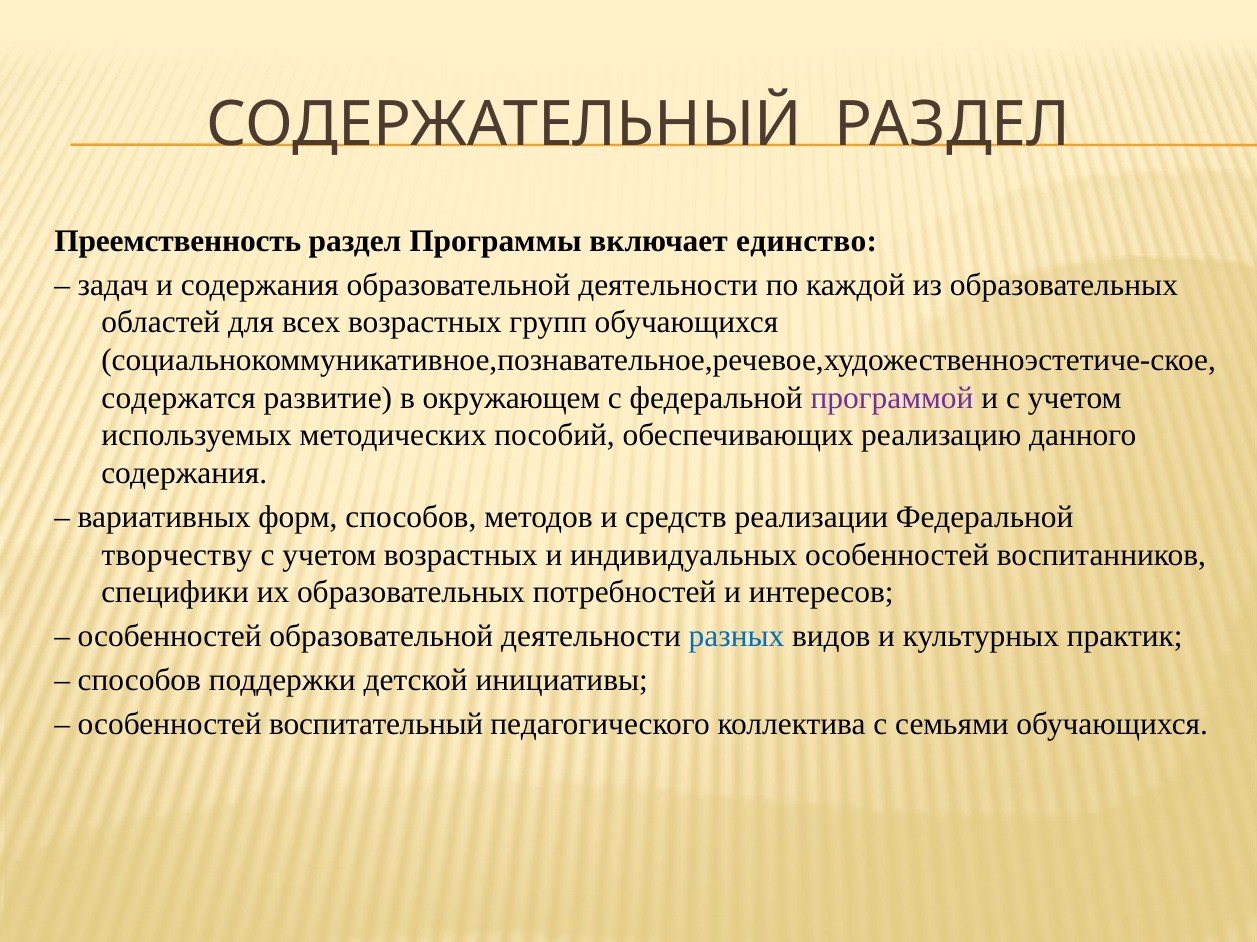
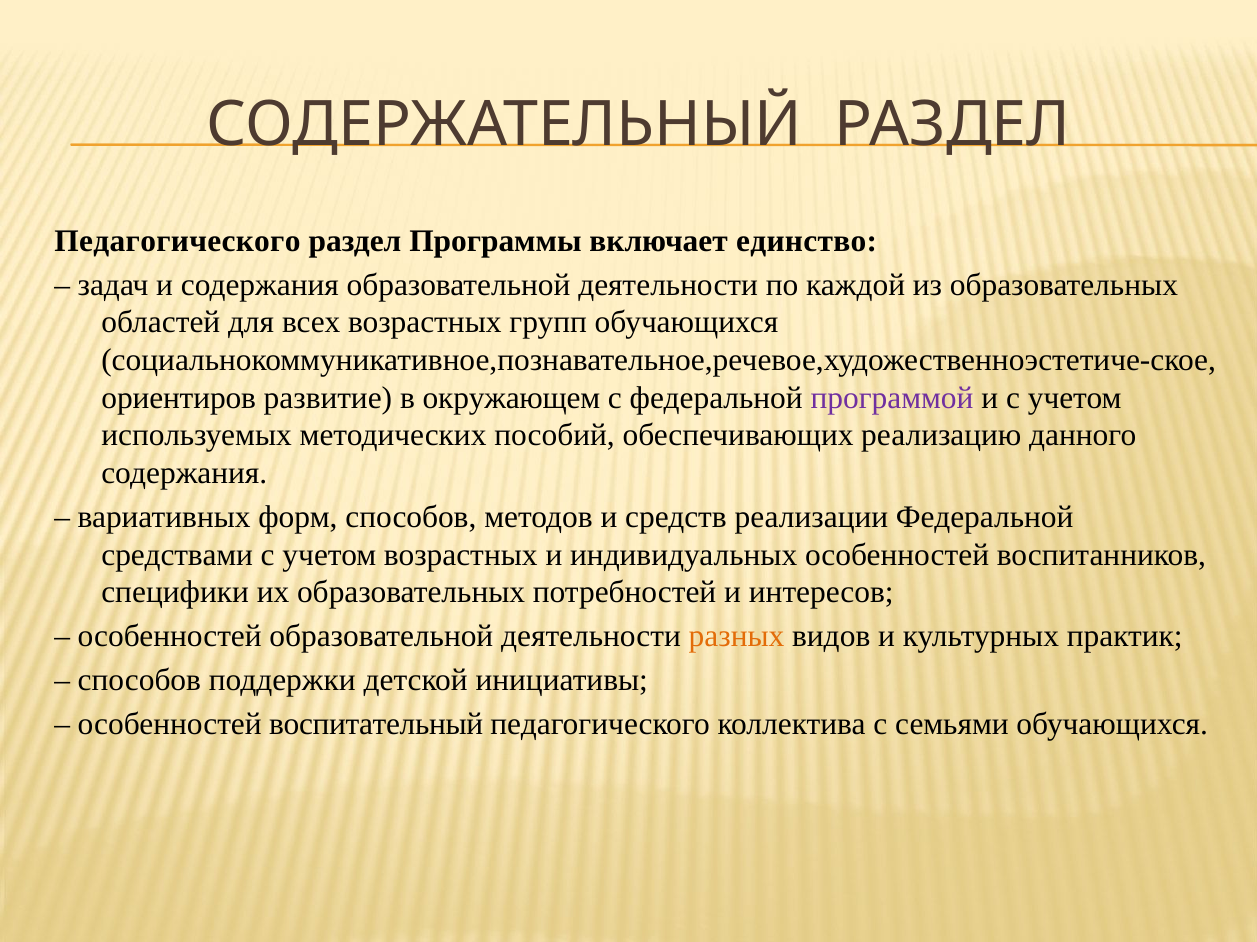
Преемственность: Преемственность -> Педагогического (177, 241)
содержатся: содержатся -> ориентиров (179, 398)
творчеству: творчеству -> средствами (177, 555)
разных colour: blue -> orange (737, 637)
